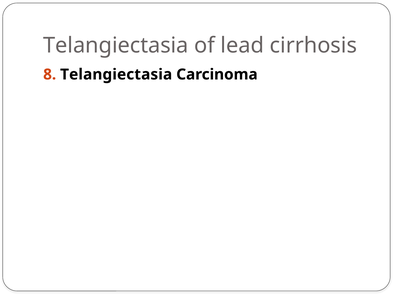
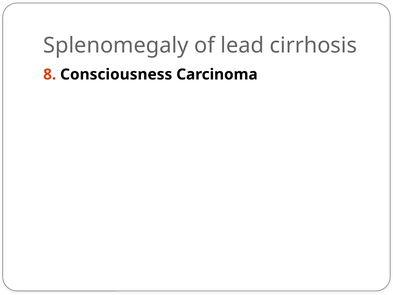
Telangiectasia: Telangiectasia -> Splenomegaly (116, 45)
8 Telangiectasia: Telangiectasia -> Consciousness (116, 74)
